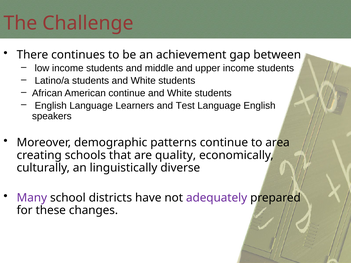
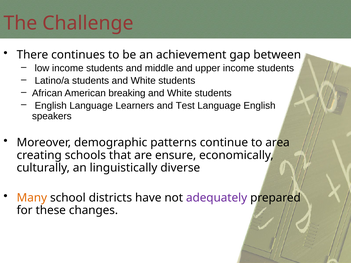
American continue: continue -> breaking (127, 93)
quality: quality -> ensure (176, 155)
Many colour: purple -> orange (32, 198)
